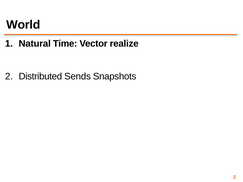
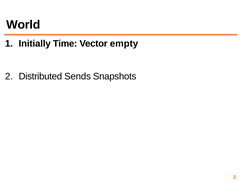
Natural: Natural -> Initially (35, 44)
realize: realize -> empty (124, 44)
